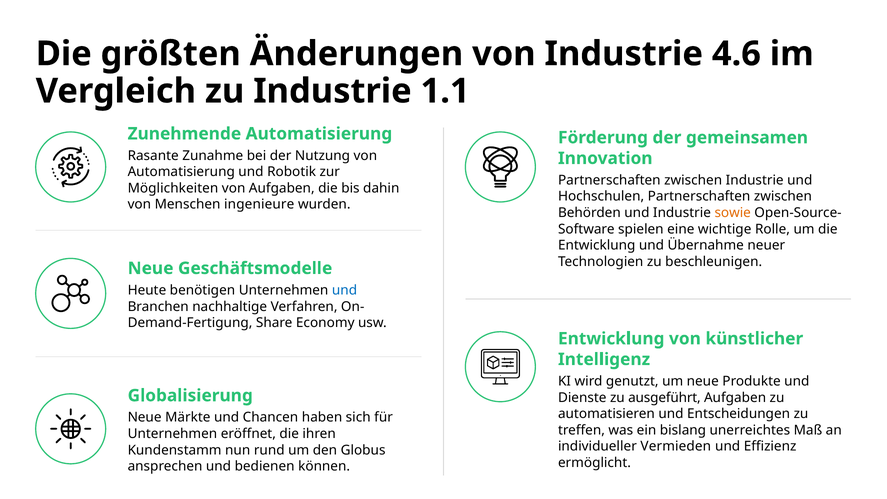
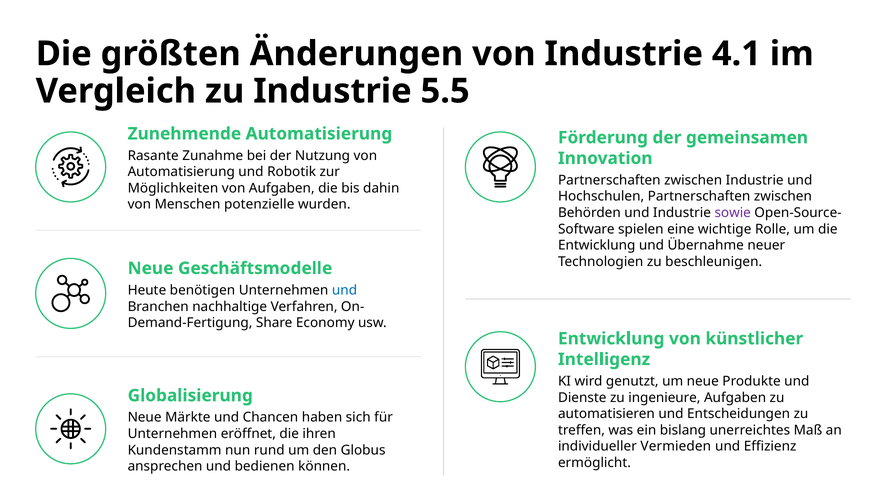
4.6: 4.6 -> 4.1 (736, 54)
1.1: 1.1 -> 5.5 (445, 91)
ingenieure: ingenieure -> potenzielle (259, 204)
sowie colour: orange -> purple (733, 213)
ausgeführt: ausgeführt -> ingenieure (664, 398)
